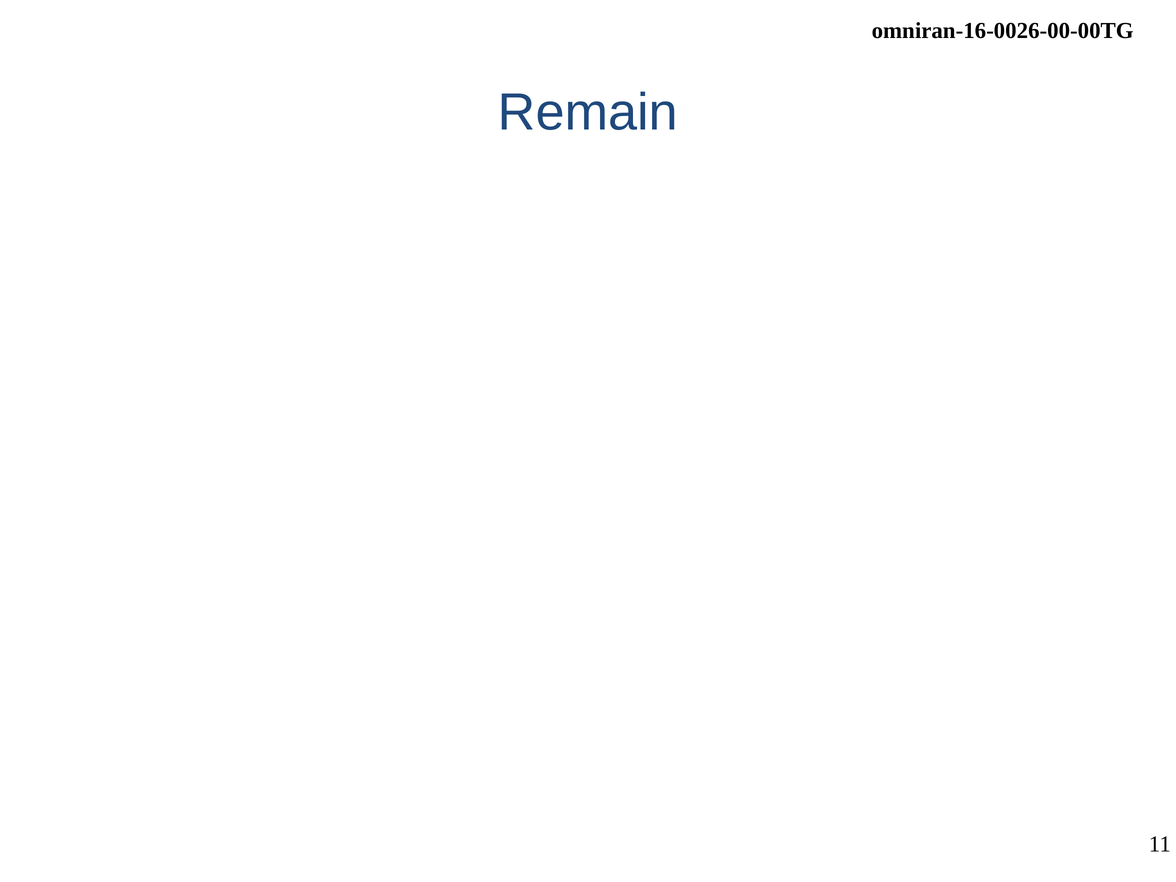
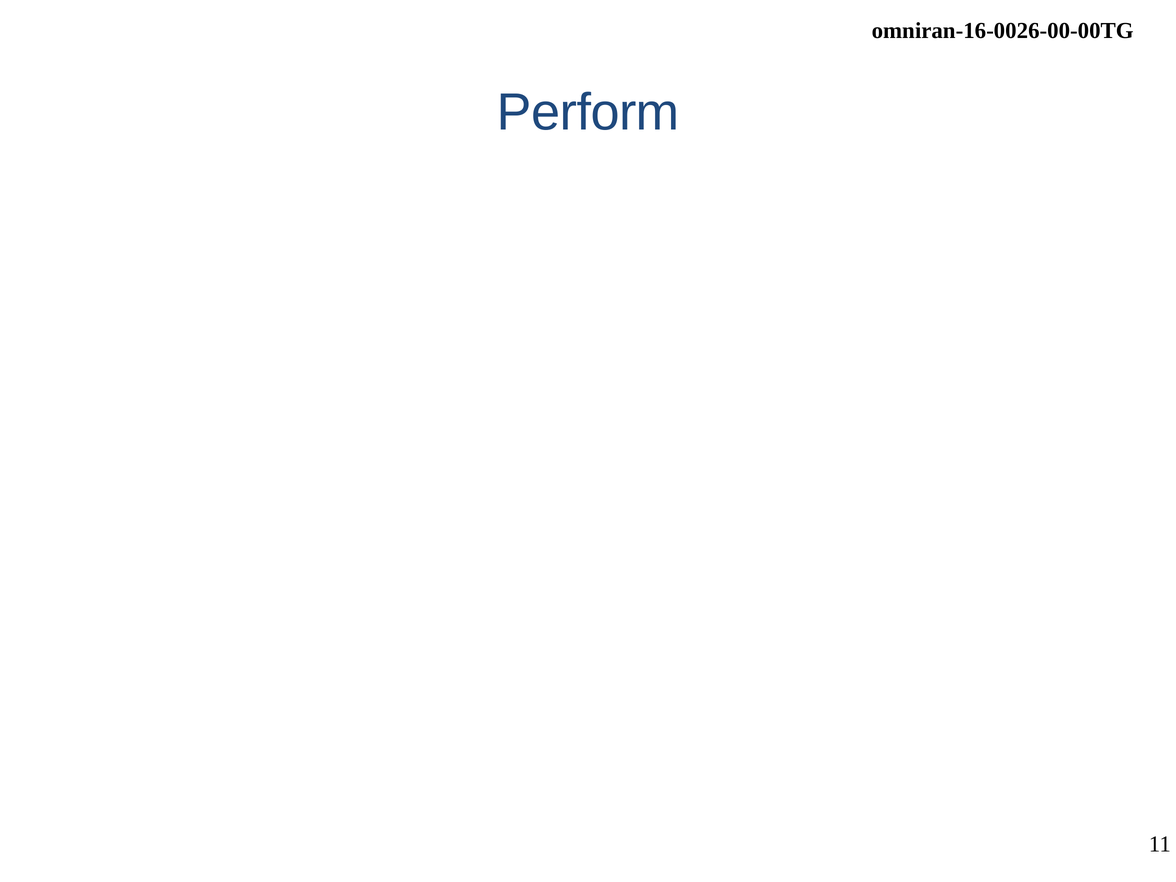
Remain: Remain -> Perform (588, 112)
